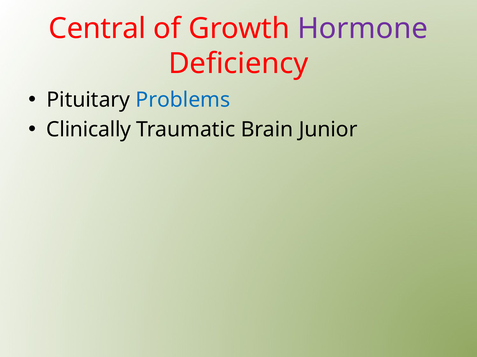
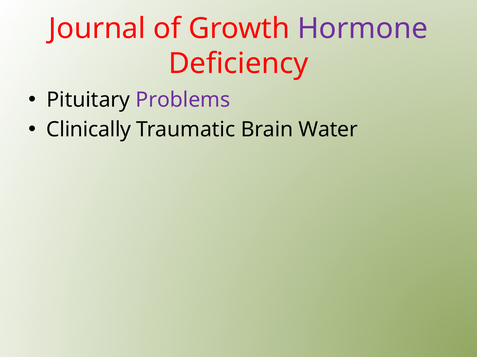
Central: Central -> Journal (97, 29)
Problems colour: blue -> purple (183, 100)
Junior: Junior -> Water (328, 130)
